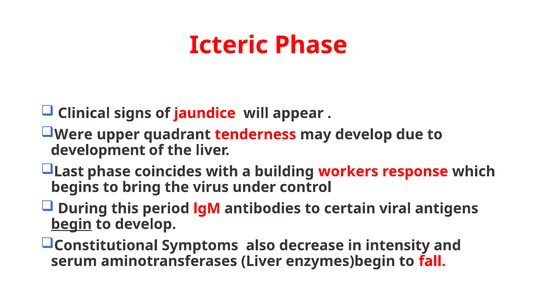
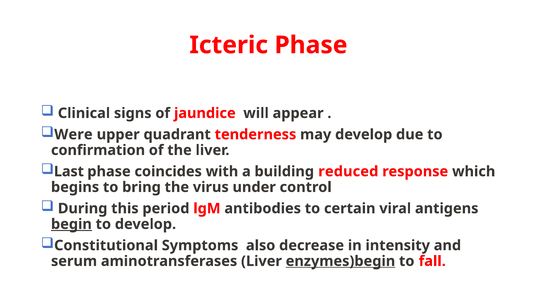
development: development -> confirmation (98, 150)
workers: workers -> reduced (348, 172)
enzymes)begin underline: none -> present (340, 261)
